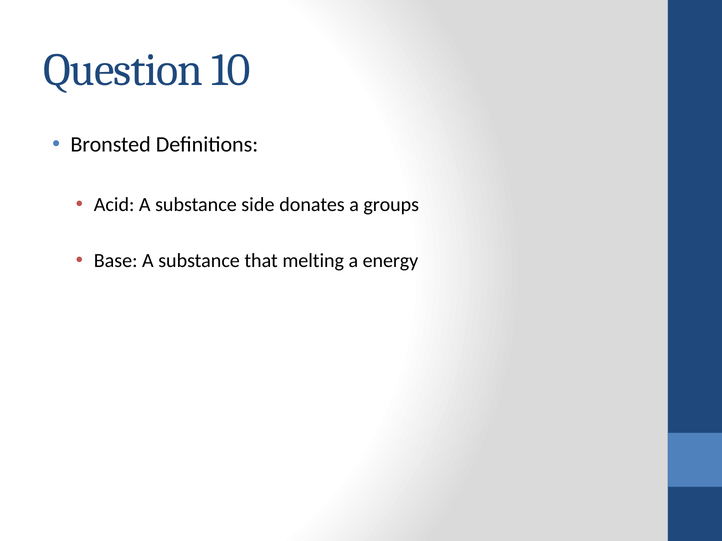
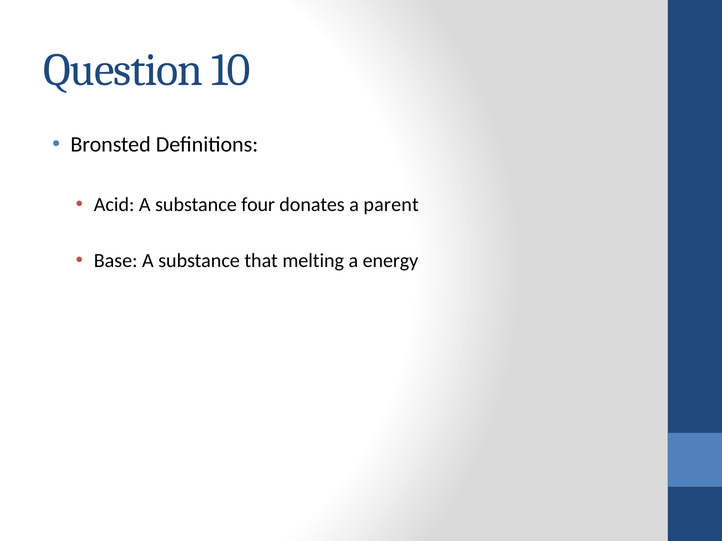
side: side -> four (258, 205)
groups: groups -> parent (391, 205)
